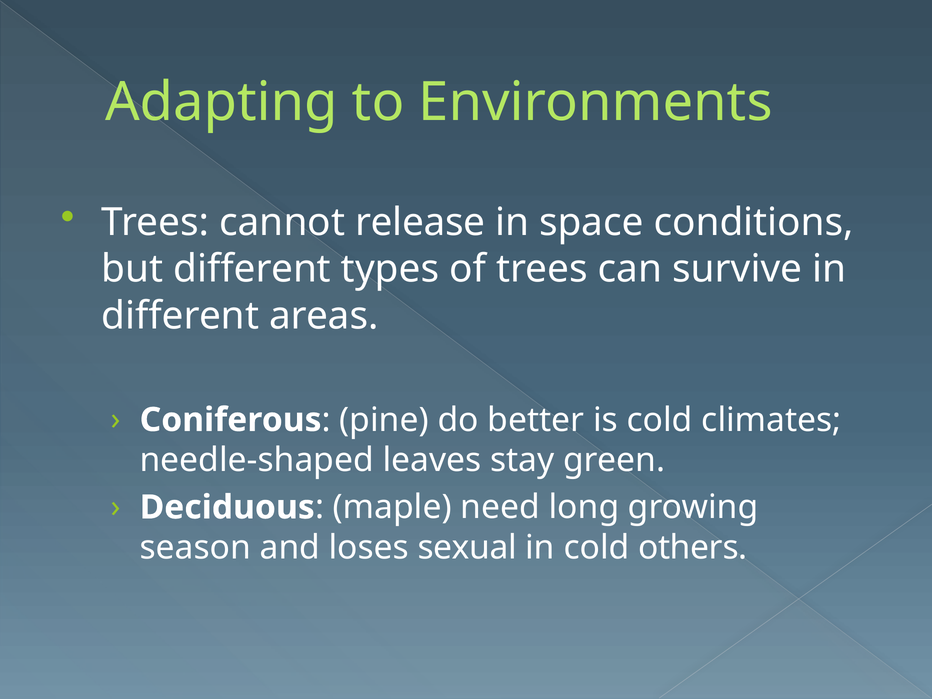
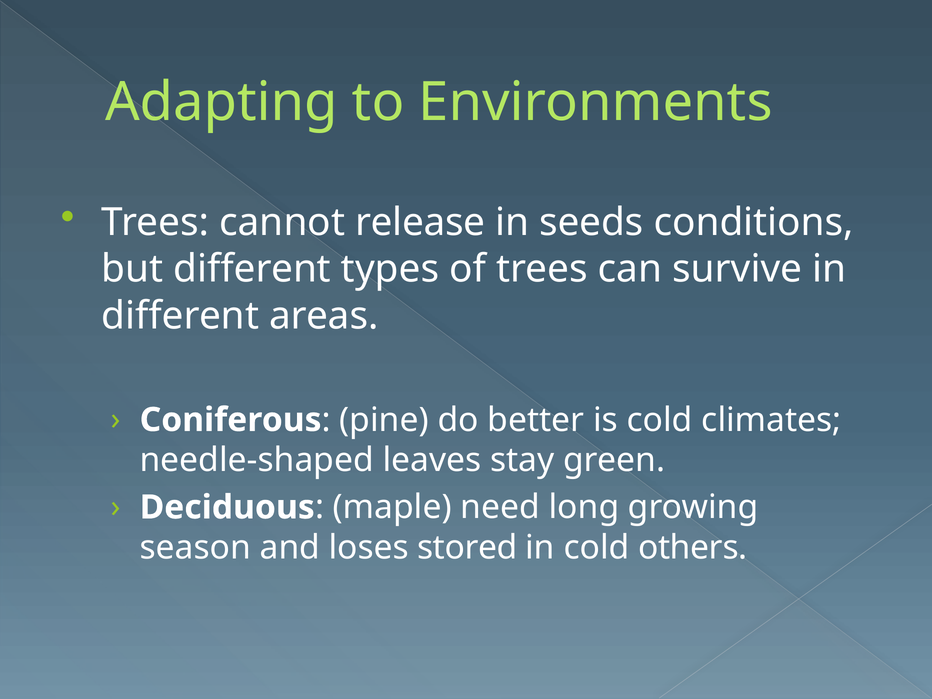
space: space -> seeds (591, 223)
sexual: sexual -> stored (467, 548)
